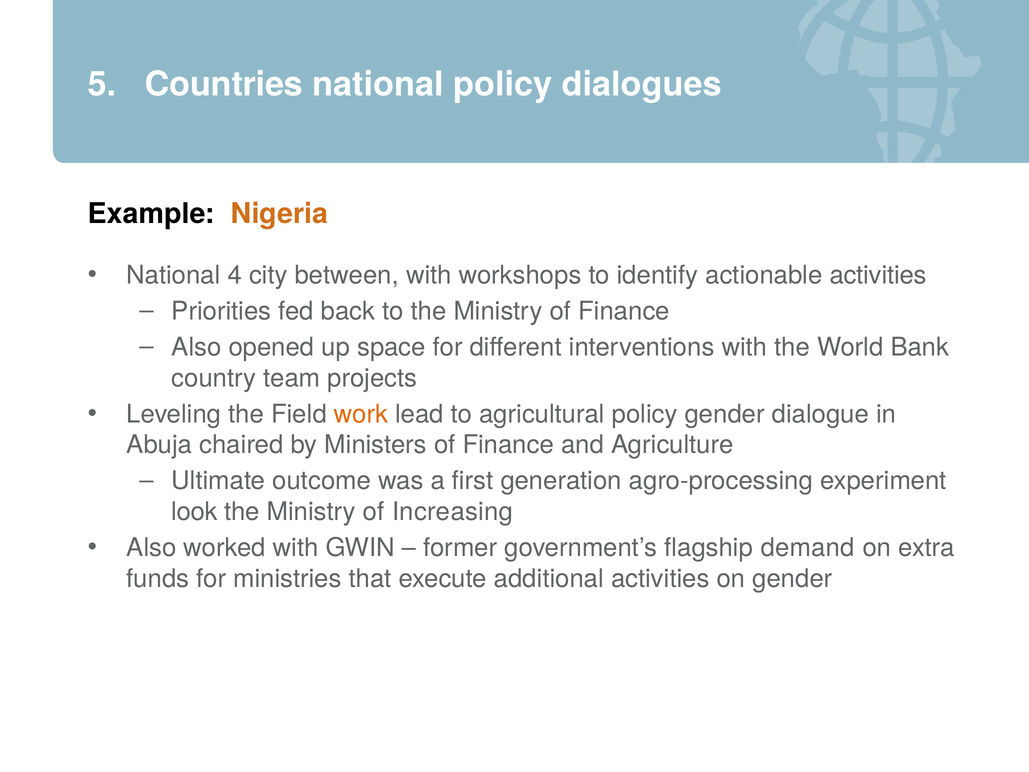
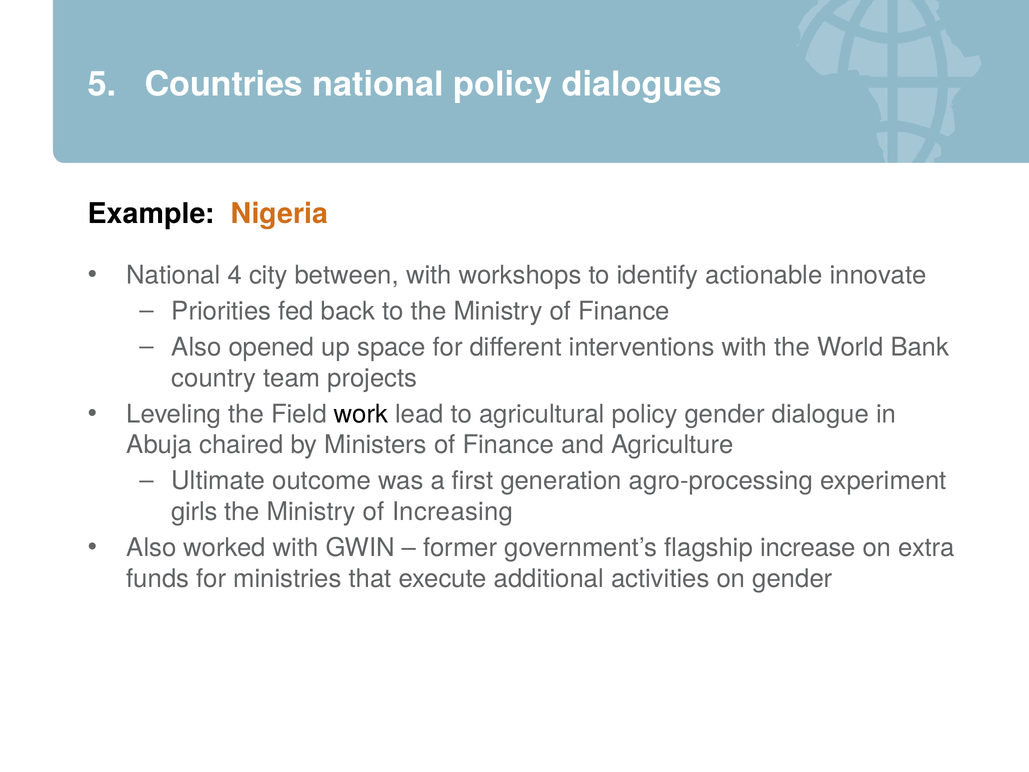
actionable activities: activities -> innovate (878, 275)
work colour: orange -> black (361, 414)
look: look -> girls (194, 512)
demand: demand -> increase (808, 548)
